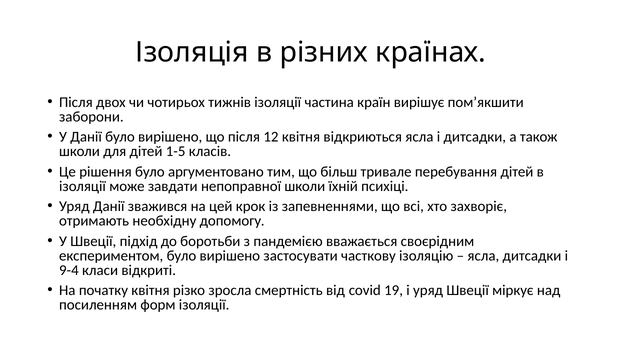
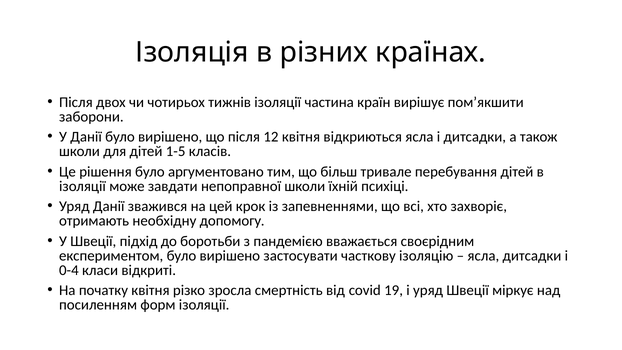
9-4: 9-4 -> 0-4 (69, 270)
